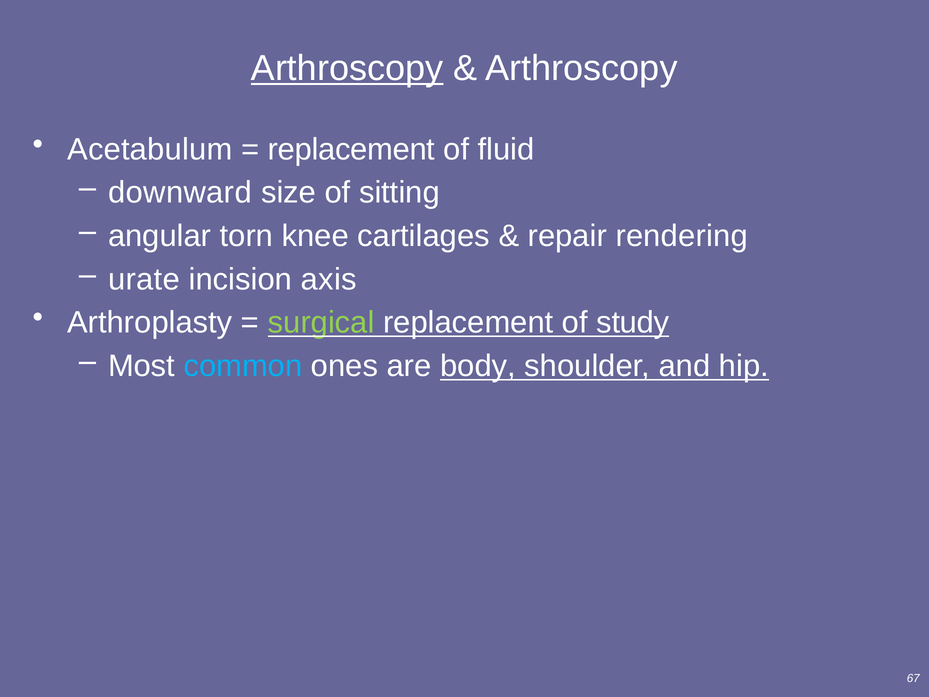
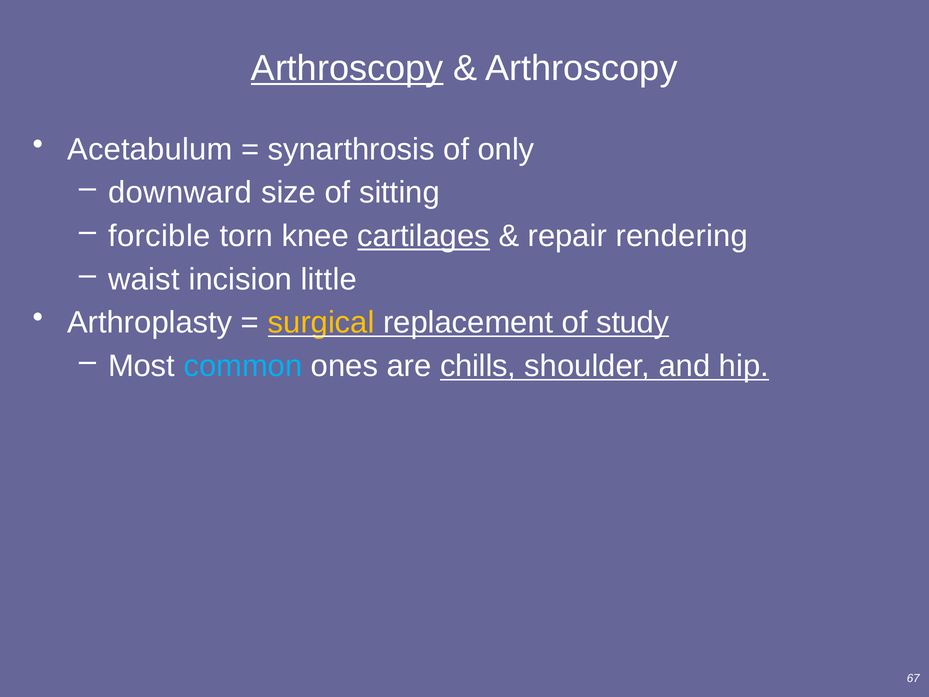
replacement: replacement -> synarthrosis (351, 149)
fluid: fluid -> only (506, 149)
angular: angular -> forcible (159, 236)
cartilages underline: none -> present (424, 236)
urate: urate -> waist (144, 279)
axis: axis -> little (329, 279)
surgical colour: light green -> yellow (321, 323)
body: body -> chills (478, 366)
